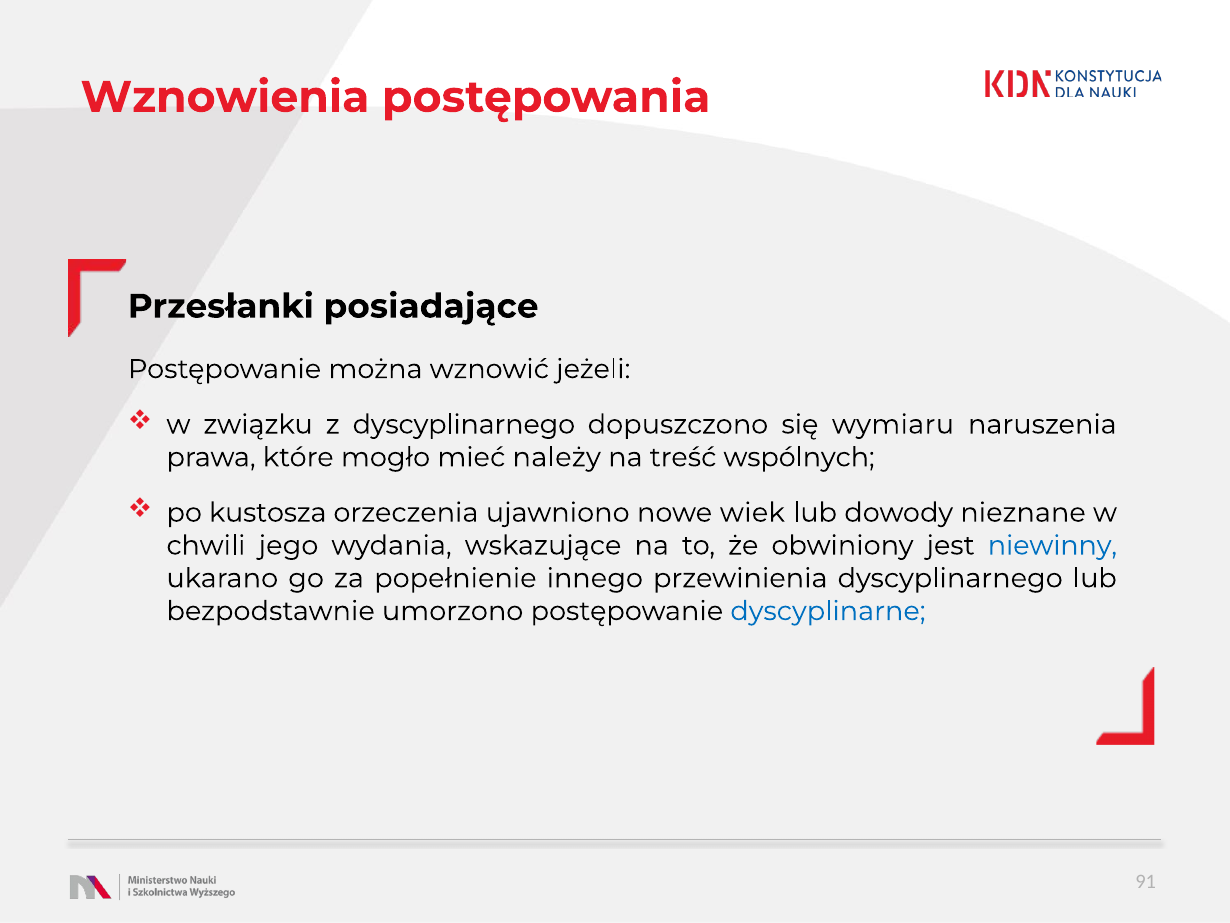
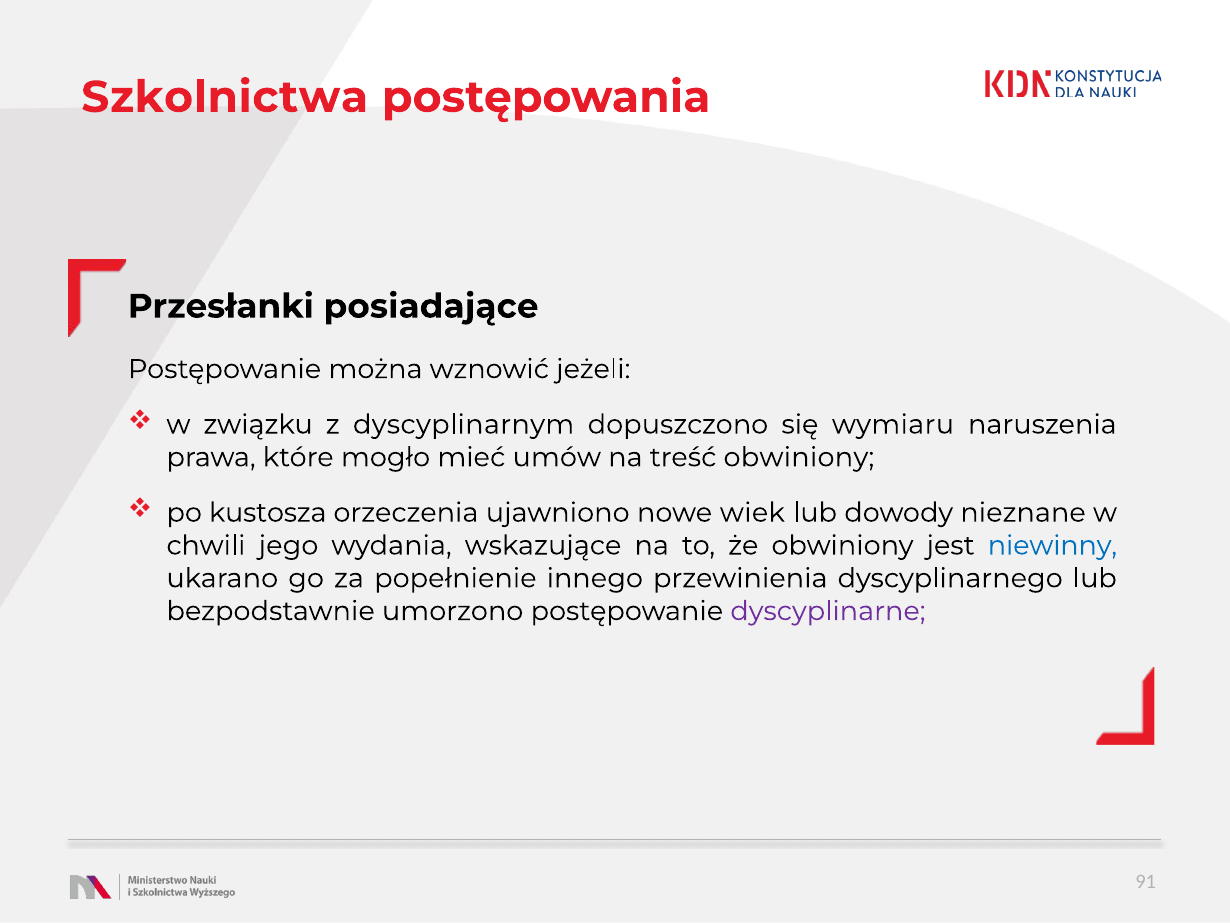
Wznowienia: Wznowienia -> Szkolnictwa (225, 97)
z dyscyplinarnego: dyscyplinarnego -> dyscyplinarnym (464, 424)
należy: należy -> umów (557, 457)
treść wspólnych: wspólnych -> obwiniony (799, 457)
dyscyplinarne colour: blue -> purple (828, 611)
